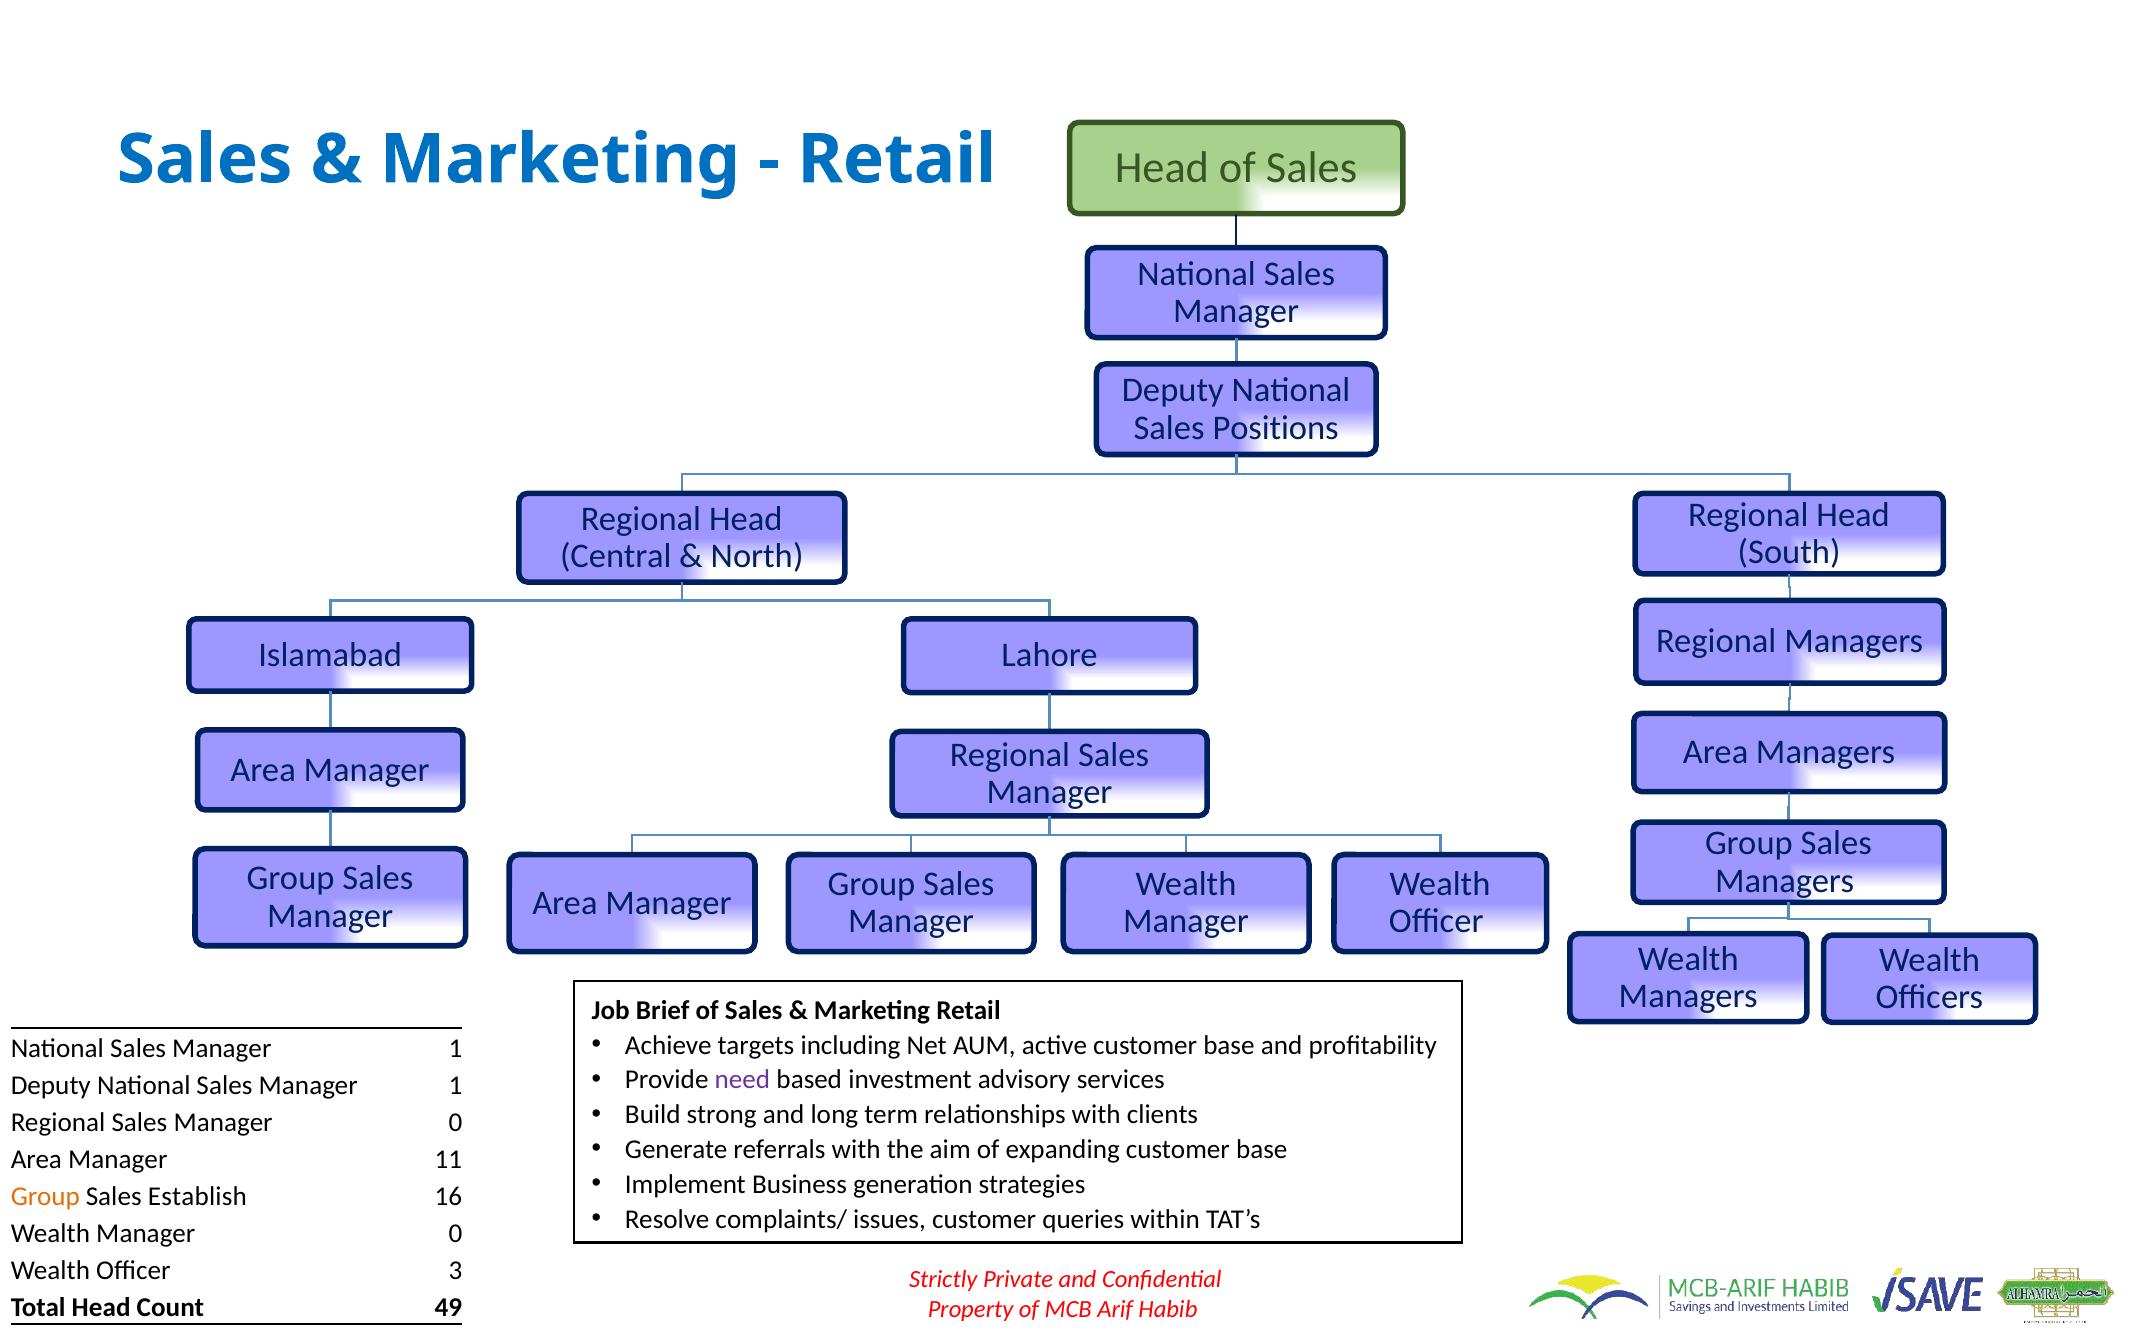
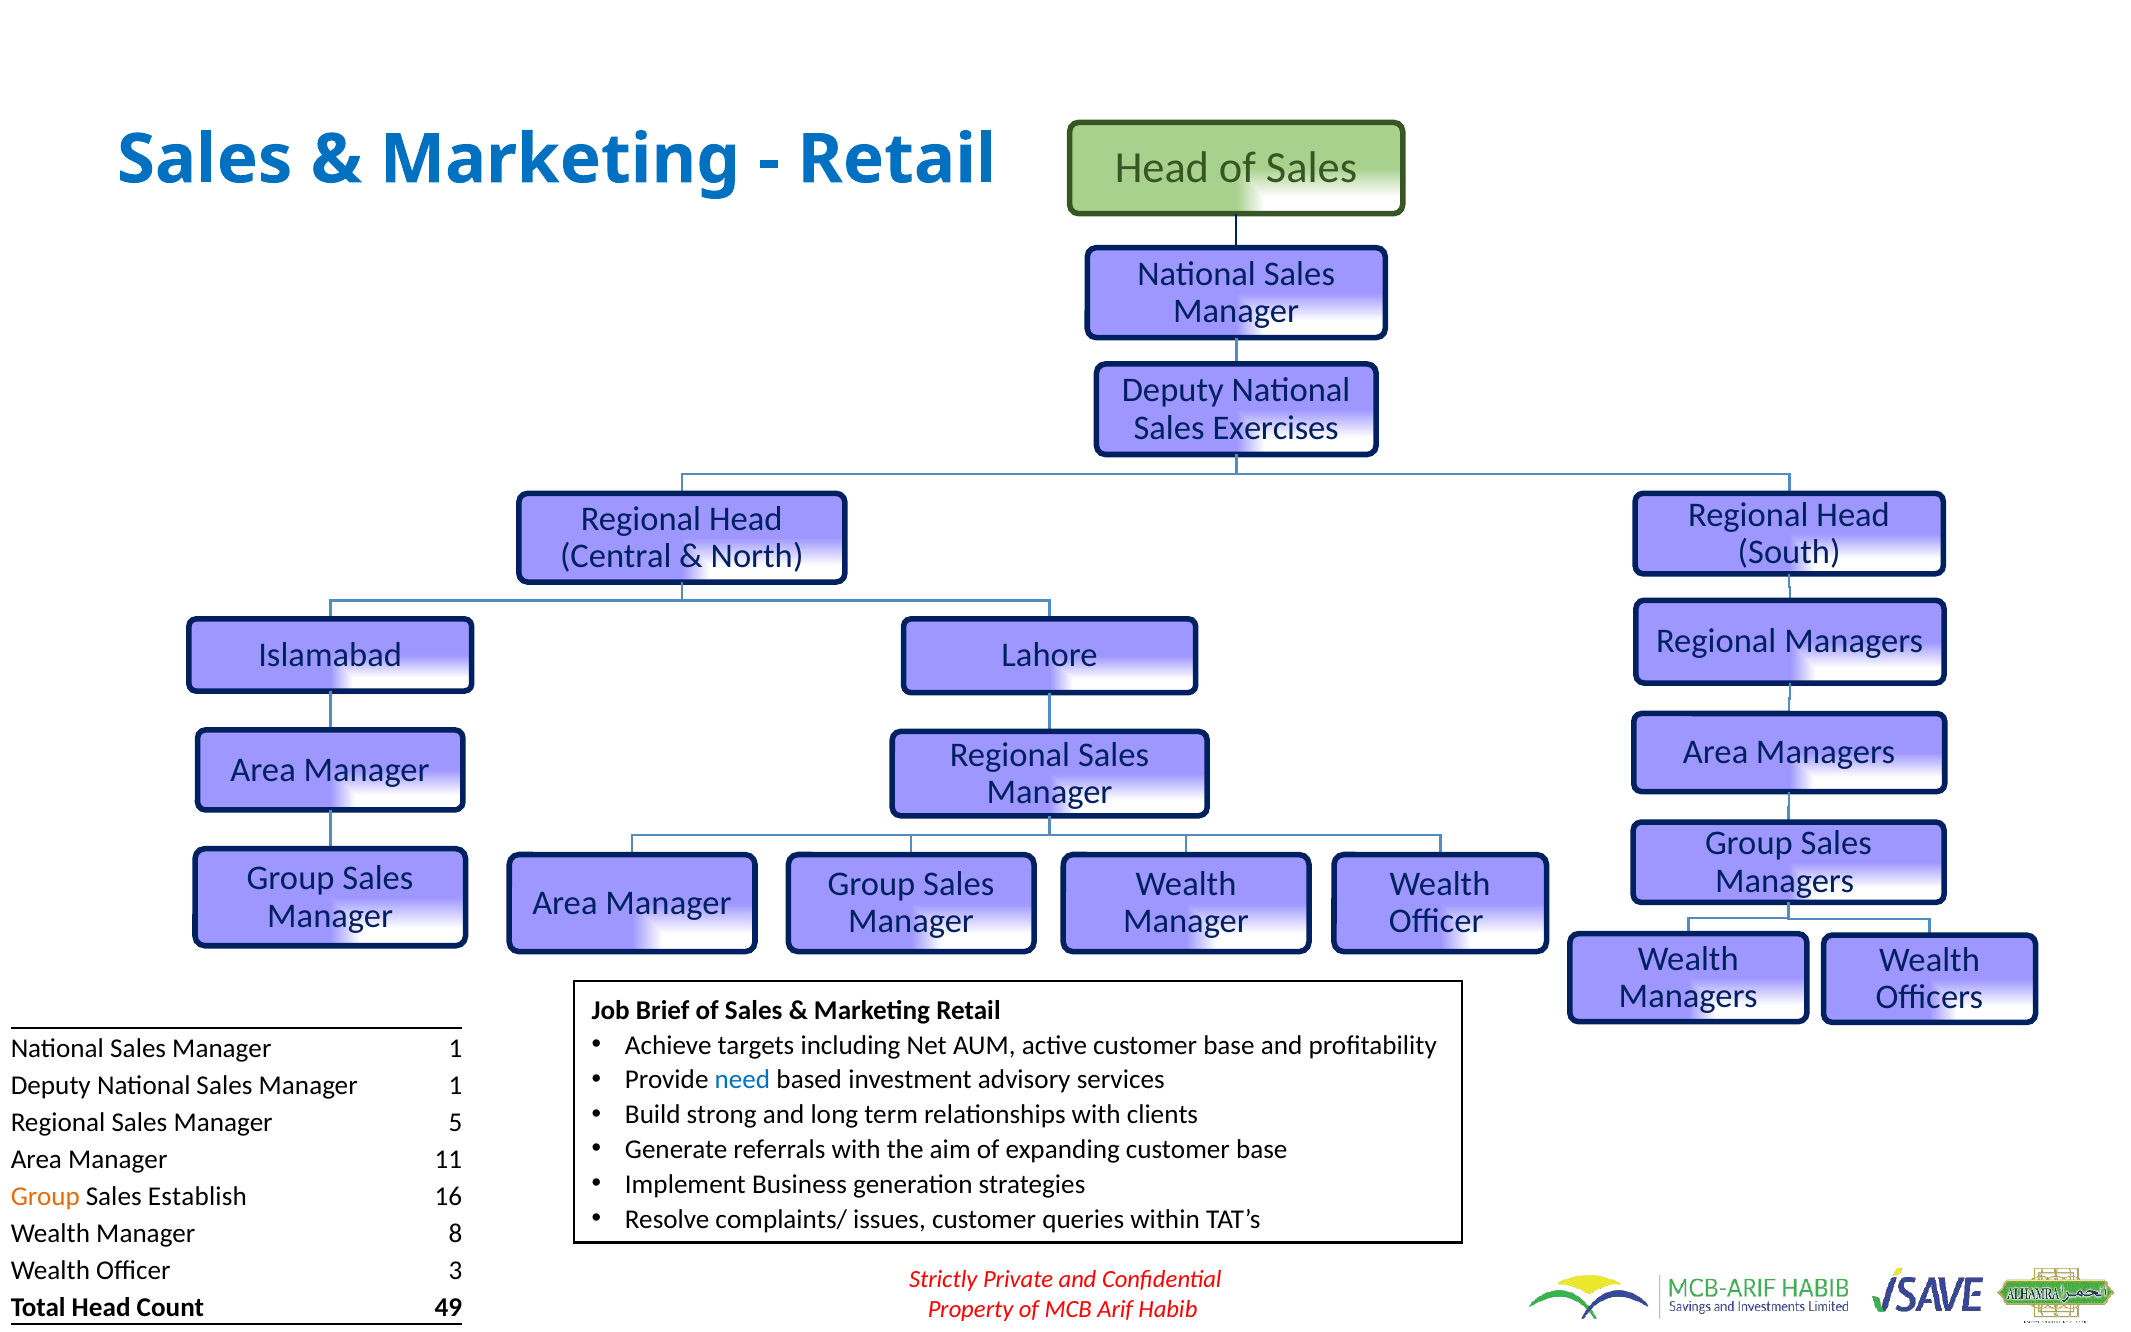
Positions: Positions -> Exercises (1276, 428)
need colour: purple -> blue (742, 1080)
Sales Manager 0: 0 -> 5 (455, 1122)
Wealth Manager 0: 0 -> 8 (455, 1233)
